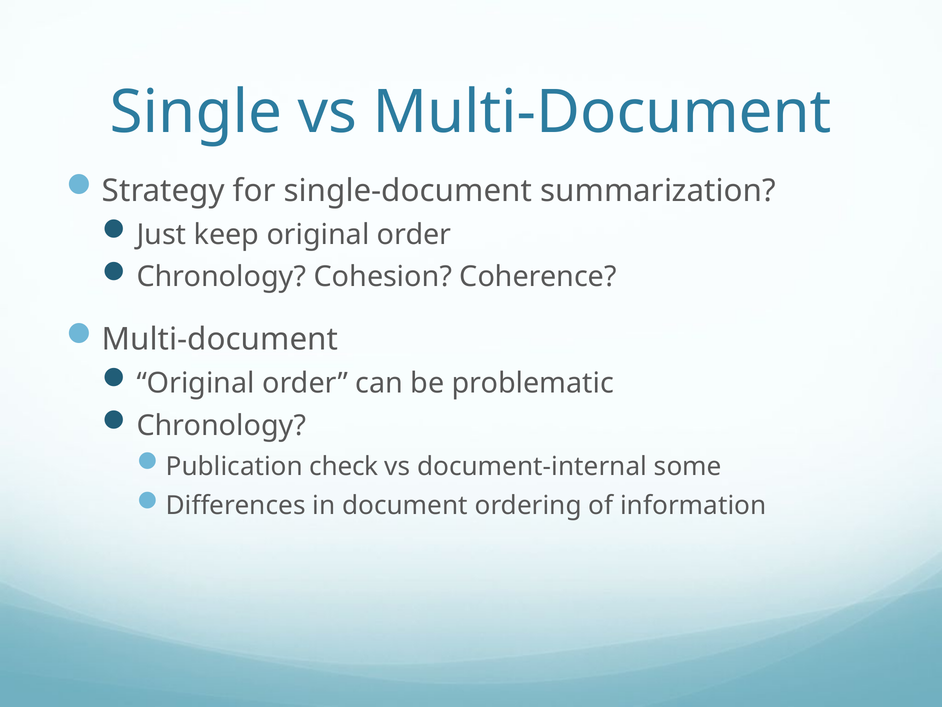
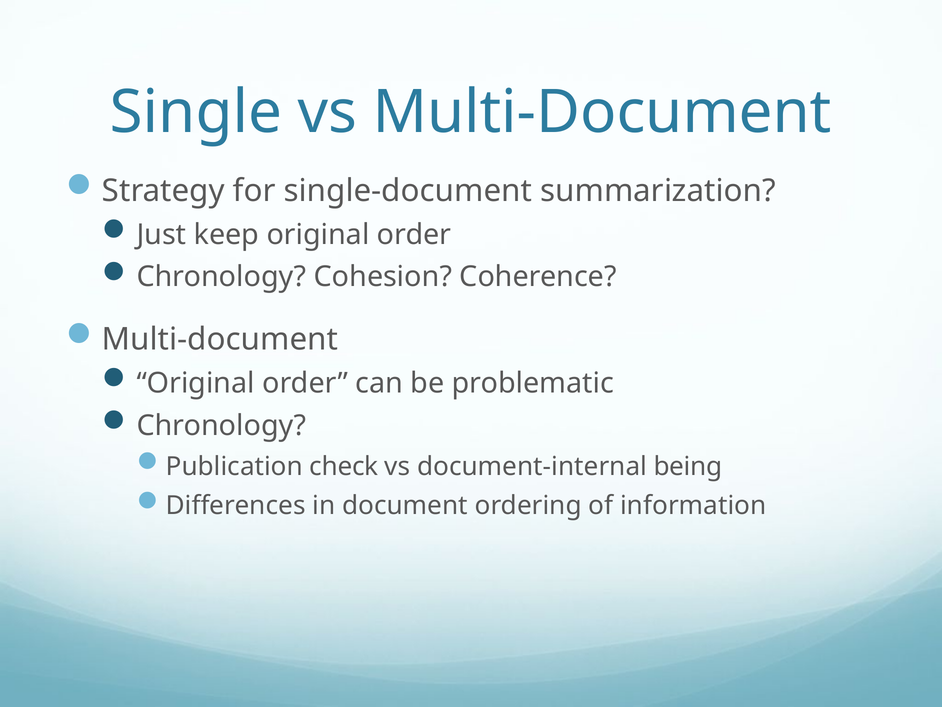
some: some -> being (688, 466)
